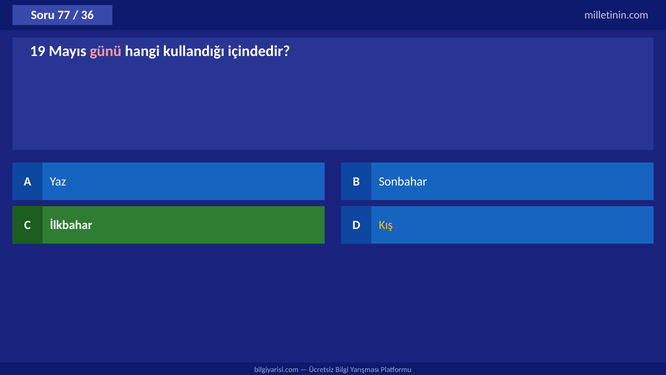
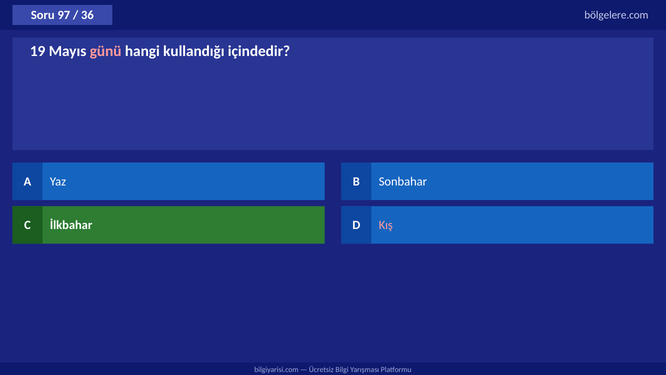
77: 77 -> 97 (64, 15)
milletinin.com: milletinin.com -> bölgelere.com (616, 15)
Kış colour: yellow -> pink (386, 225)
